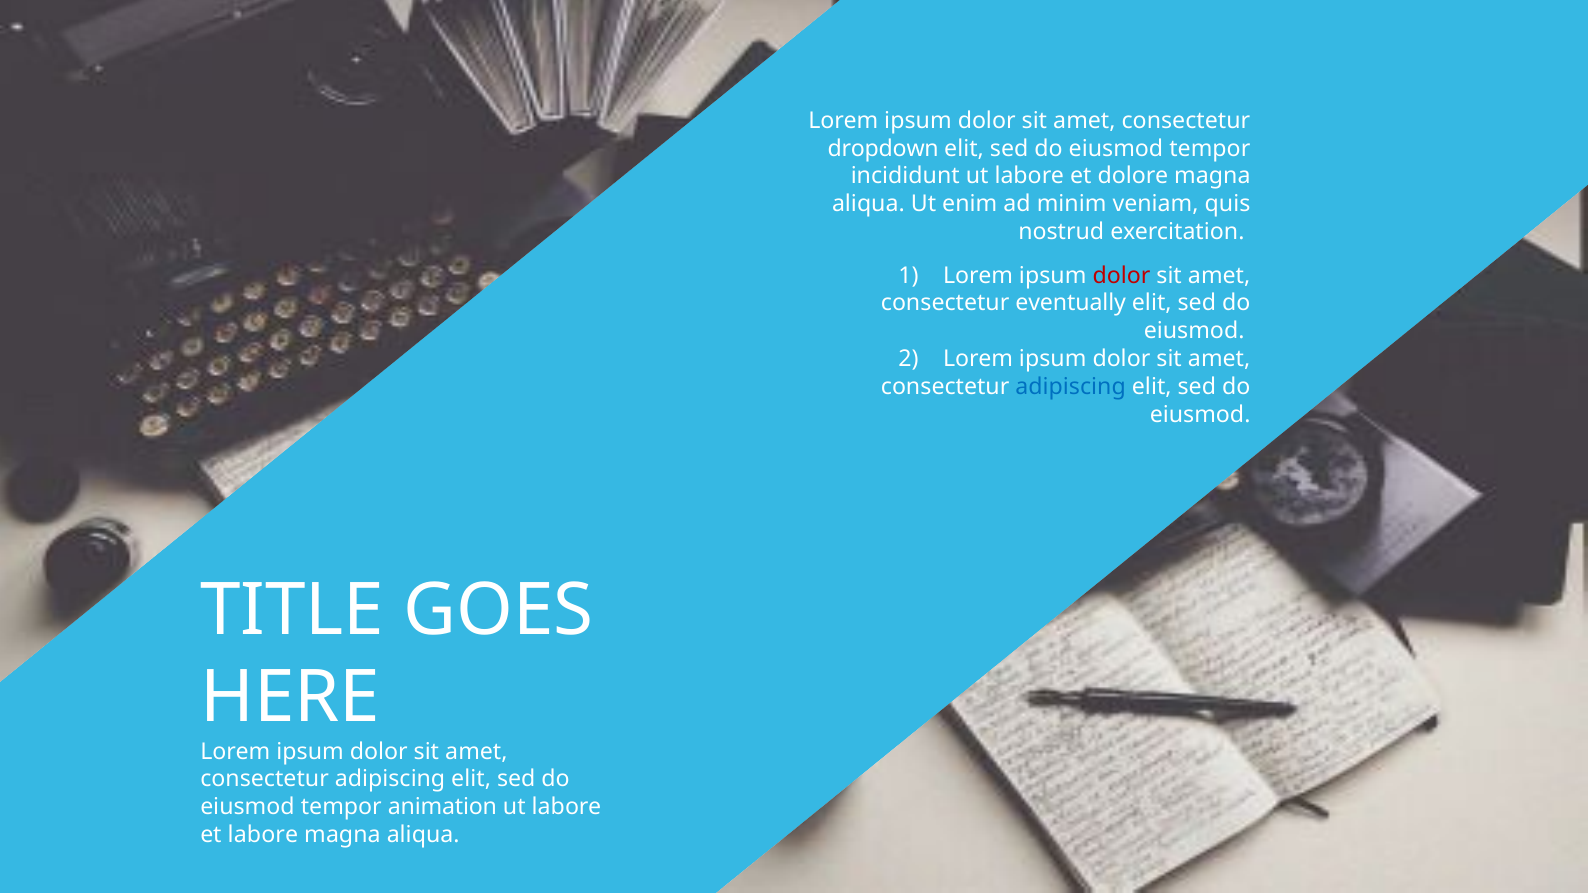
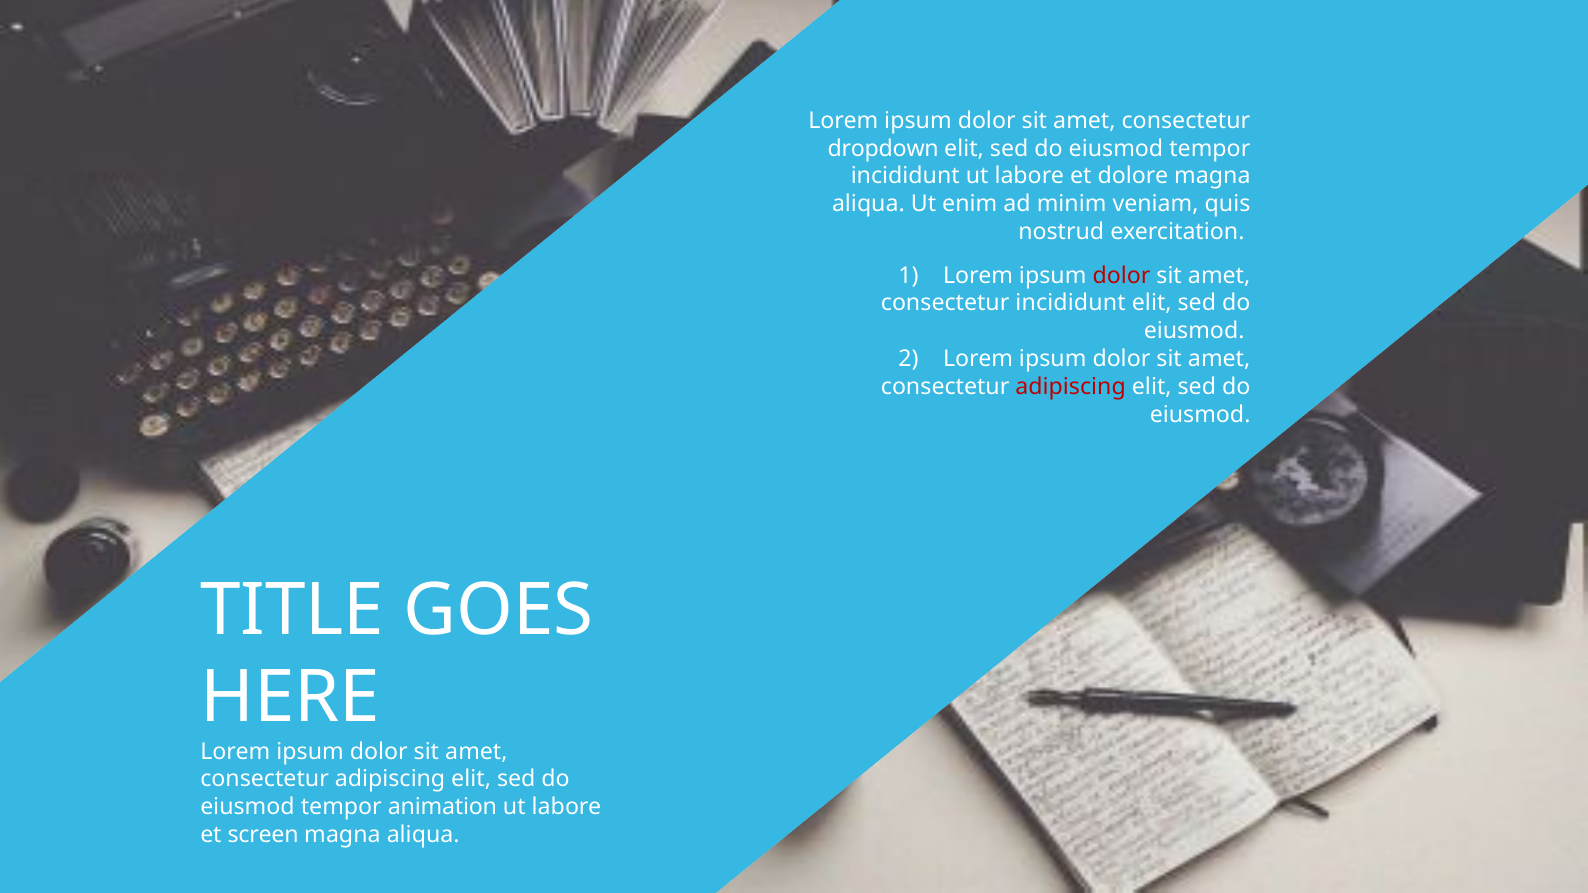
consectetur eventually: eventually -> incididunt (1071, 303)
adipiscing colour: blue -> red (1071, 387)
et labore: labore -> screen (263, 835)
